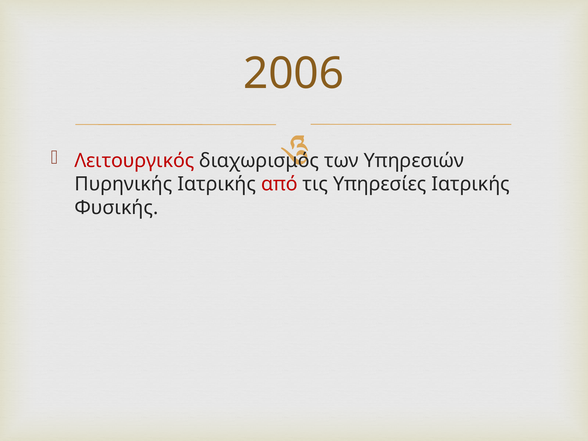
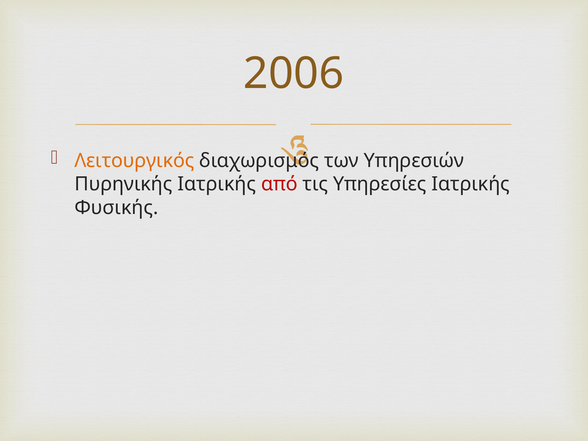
Λειτουργικός colour: red -> orange (134, 161)
